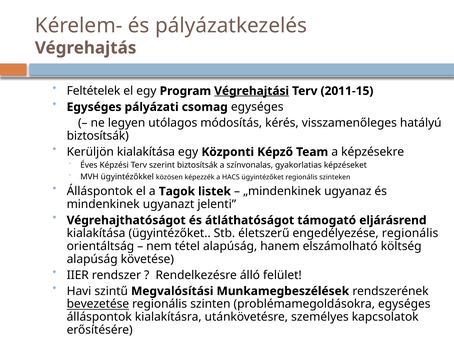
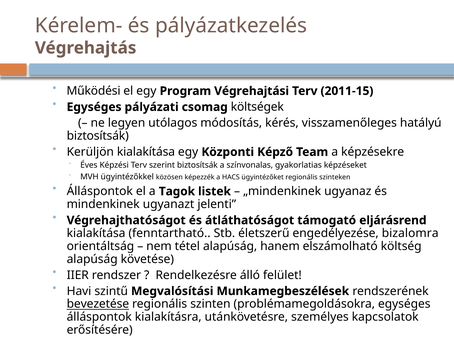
Feltételek: Feltételek -> Működési (94, 91)
Végrehajtási underline: present -> none (252, 91)
csomag egységes: egységes -> költségek (257, 107)
kialakítása ügyintézőket: ügyintézőket -> fenntartható (170, 234)
engedélyezése regionális: regionális -> bizalomra (410, 234)
